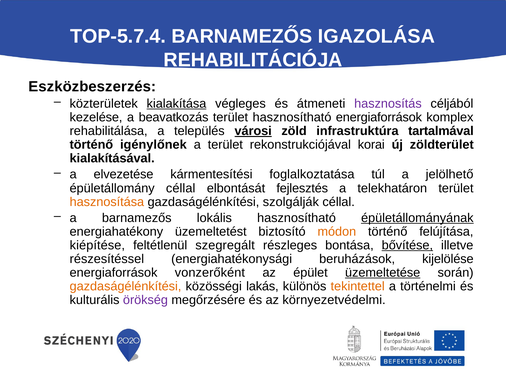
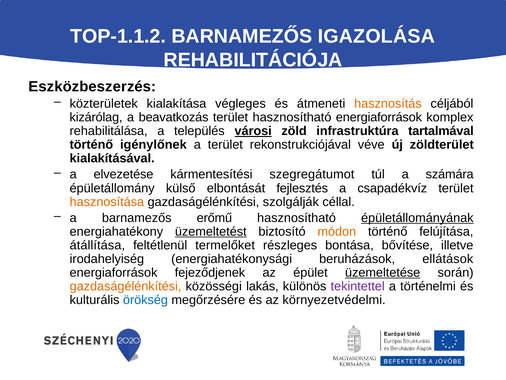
TOP-5.7.4: TOP-5.7.4 -> TOP-1.1.2 (118, 36)
kialakítása underline: present -> none (176, 104)
hasznosítás colour: purple -> orange (388, 104)
kezelése: kezelése -> kizárólag (96, 117)
korai: korai -> véve (371, 145)
foglalkoztatása: foglalkoztatása -> szegregátumot (312, 174)
jelölhető: jelölhető -> számára (450, 174)
épületállomány céllal: céllal -> külső (181, 188)
telekhatáron: telekhatáron -> csapadékvíz (392, 188)
lokális: lokális -> erőmű (214, 218)
üzemeltetést underline: none -> present (211, 231)
kiépítése: kiépítése -> átállítása (97, 245)
szegregált: szegregált -> termelőket (225, 245)
bővítése underline: present -> none (407, 245)
részesítéssel: részesítéssel -> irodahelyiség (107, 259)
kijelölése: kijelölése -> ellátások (448, 259)
vonzerőként: vonzerőként -> fejeződjenek (210, 272)
tekintettel colour: orange -> purple (358, 286)
örökség colour: purple -> blue (145, 300)
